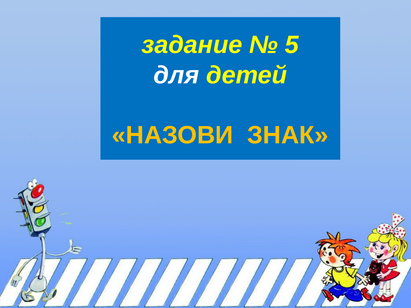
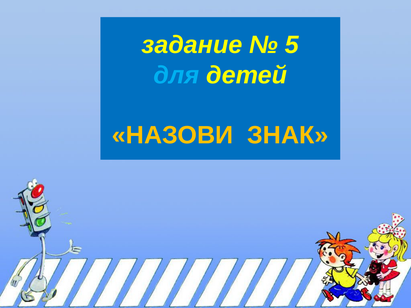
для colour: white -> light blue (176, 75)
